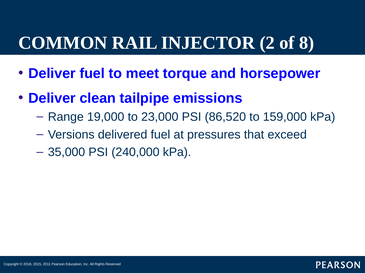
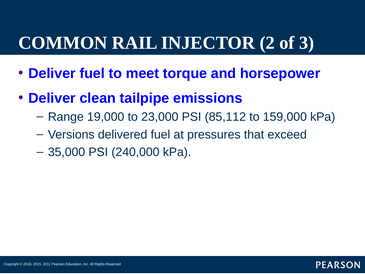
8: 8 -> 3 (307, 43)
86,520: 86,520 -> 85,112 (225, 117)
